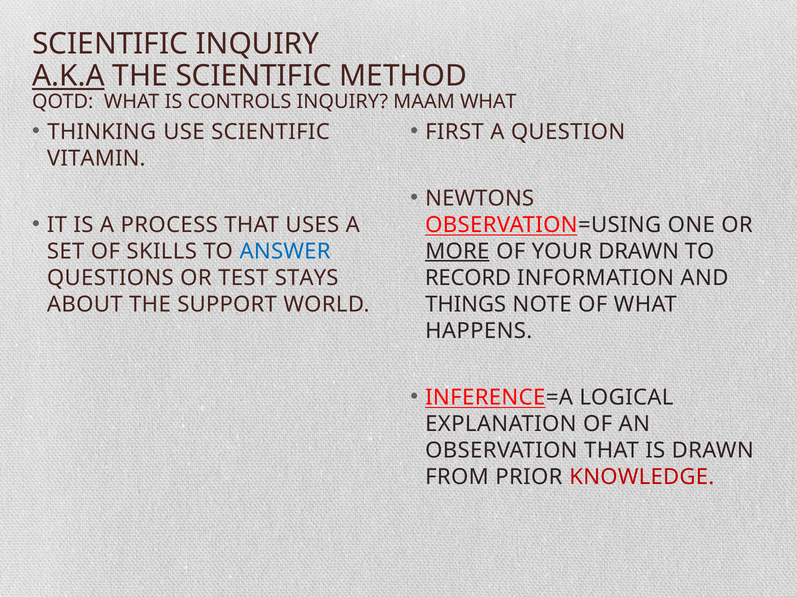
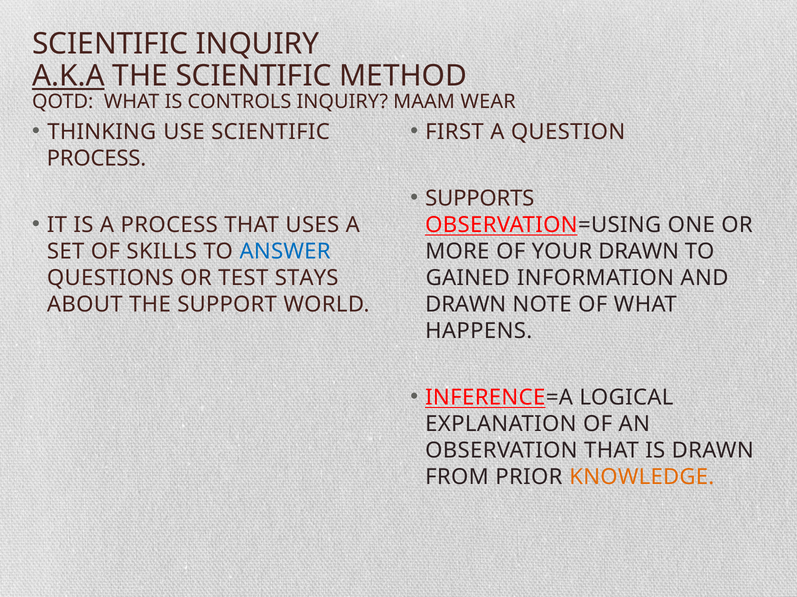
MAAM WHAT: WHAT -> WEAR (488, 102)
VITAMIN: VITAMIN -> PROCESS (96, 159)
NEWTONS: NEWTONS -> SUPPORTS (480, 198)
MORE underline: present -> none (457, 252)
RECORD: RECORD -> GAINED (468, 278)
THINGS: THINGS -> DRAWN (466, 305)
KNOWLEDGE colour: red -> orange (642, 478)
